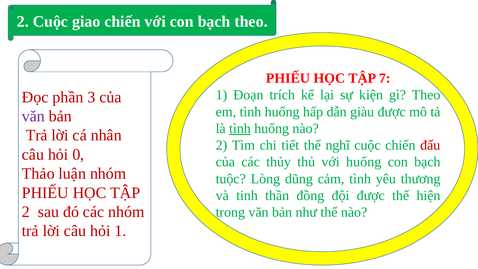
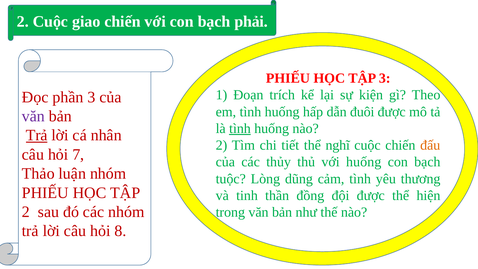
bạch theo: theo -> phải (251, 21)
TẬP 7: 7 -> 3 (385, 78)
giàu: giàu -> đuôi (362, 112)
Trả underline: none -> present (37, 135)
đấu colour: red -> orange (430, 145)
0: 0 -> 7 (78, 154)
hỏi 1: 1 -> 8 (120, 231)
